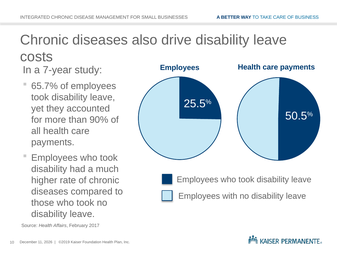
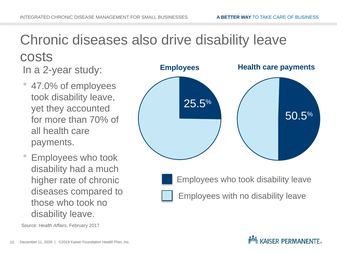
7-year: 7-year -> 2-year (57, 70)
65.7%: 65.7% -> 47.0% (45, 86)
90%: 90% -> 70% (99, 120)
